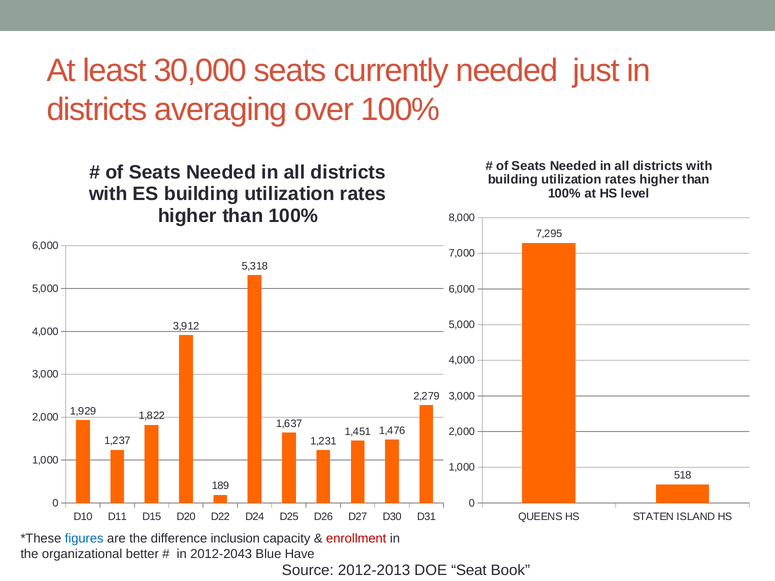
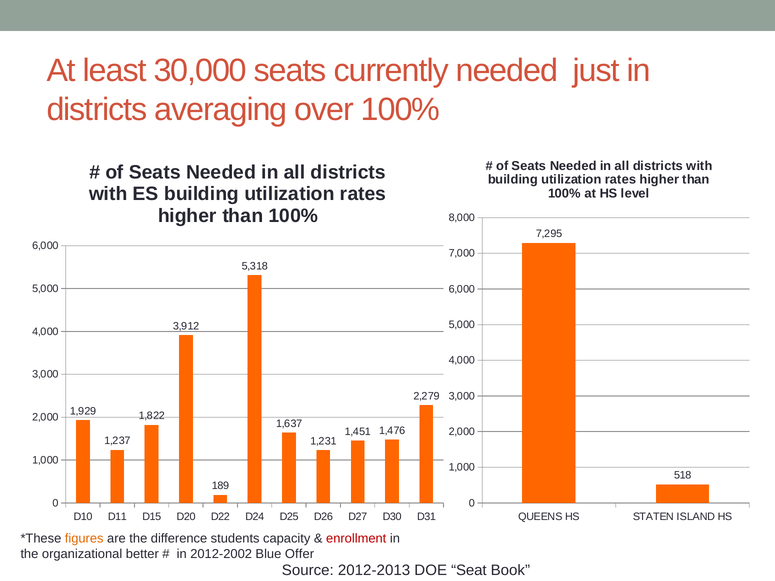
figures colour: blue -> orange (84, 539)
inclusion: inclusion -> students (235, 539)
2012-2043: 2012-2043 -> 2012-2002 (221, 554)
Have: Have -> Offer (300, 554)
